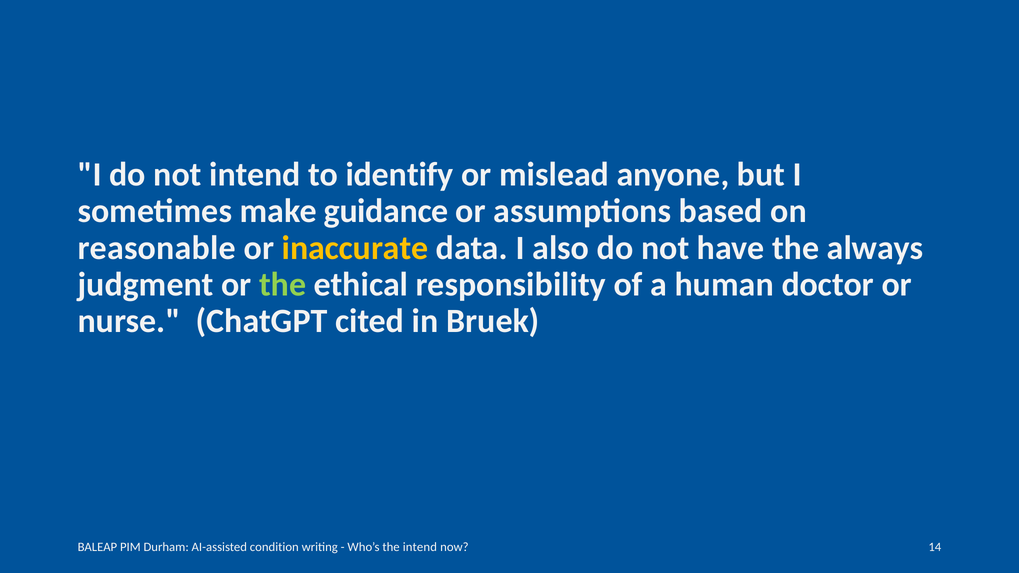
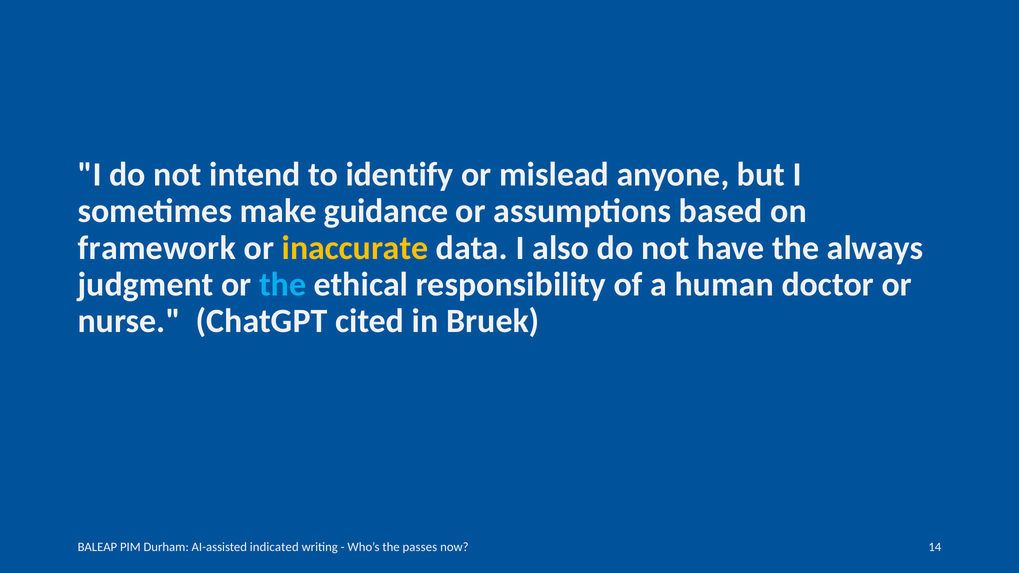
reasonable: reasonable -> framework (157, 248)
the colour: light green -> light blue (283, 285)
condition: condition -> indicated (274, 547)
the intend: intend -> passes (420, 547)
